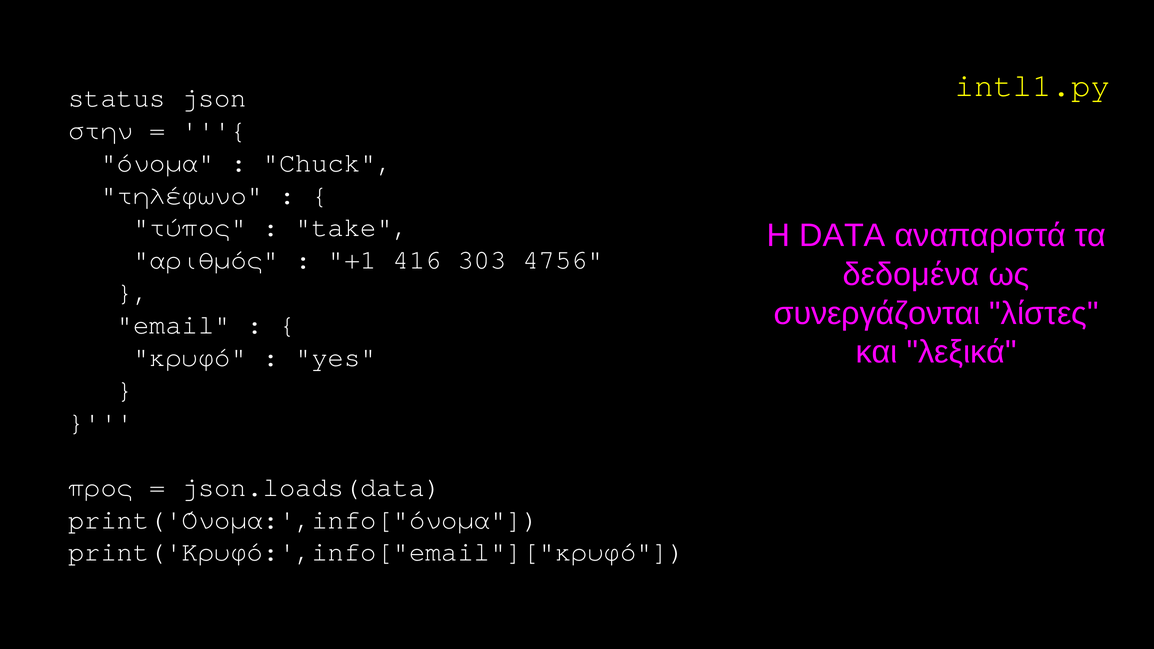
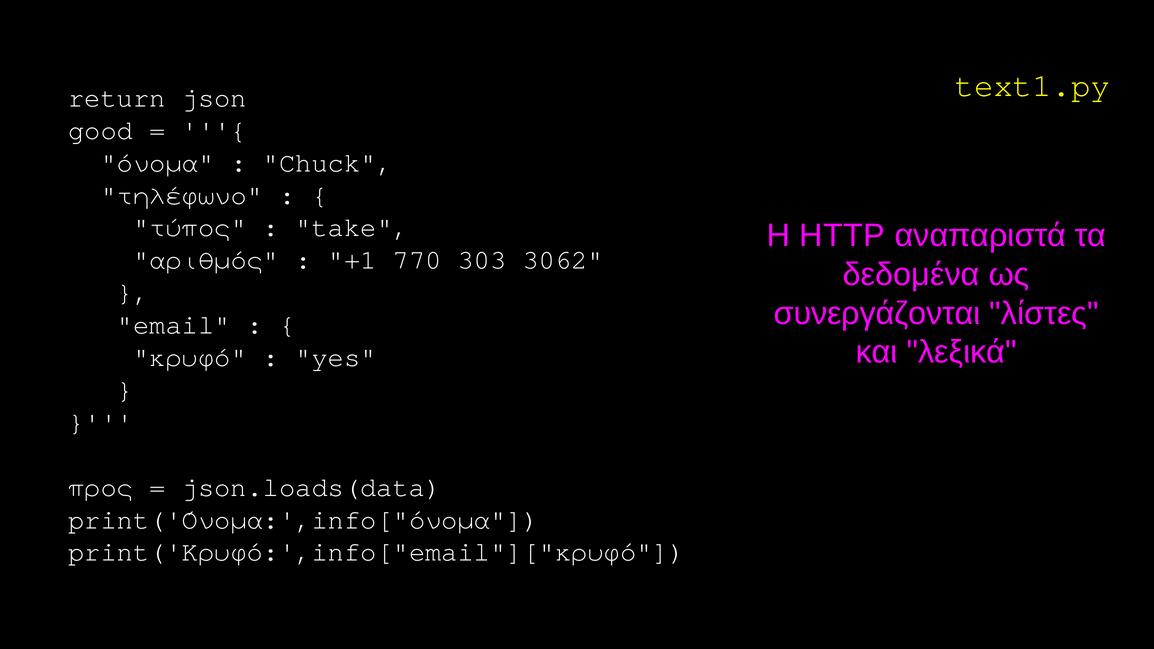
intl1.py: intl1.py -> text1.py (1032, 85)
status: status -> return (117, 98)
στην: στην -> good (101, 130)
DATA: DATA -> HTTP (842, 235)
416: 416 -> 770 (417, 260)
4756: 4756 -> 3062 (563, 260)
